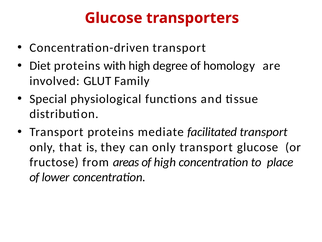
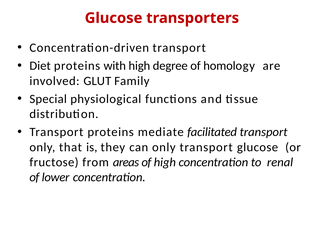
place: place -> renal (280, 162)
